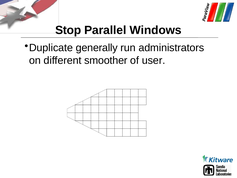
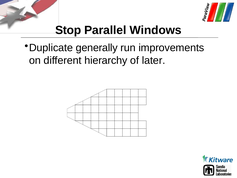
administrators: administrators -> improvements (171, 48)
smoother: smoother -> hierarchy (106, 60)
user: user -> later (154, 60)
